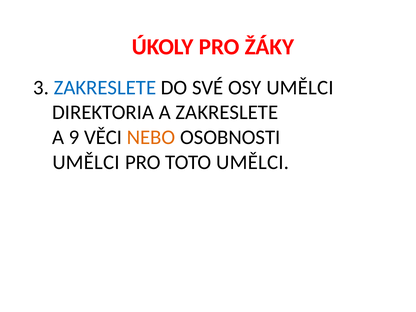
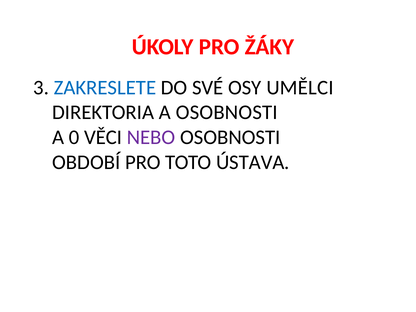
A ZAKRESLETE: ZAKRESLETE -> OSOBNOSTI (227, 112)
9: 9 -> 0 (74, 137)
NEBO colour: orange -> purple (151, 137)
UMĚLCI: UMĚLCI -> OBDOBÍ (86, 162)
TOTO UMĚLCI: UMĚLCI -> ÚSTAVA (253, 162)
